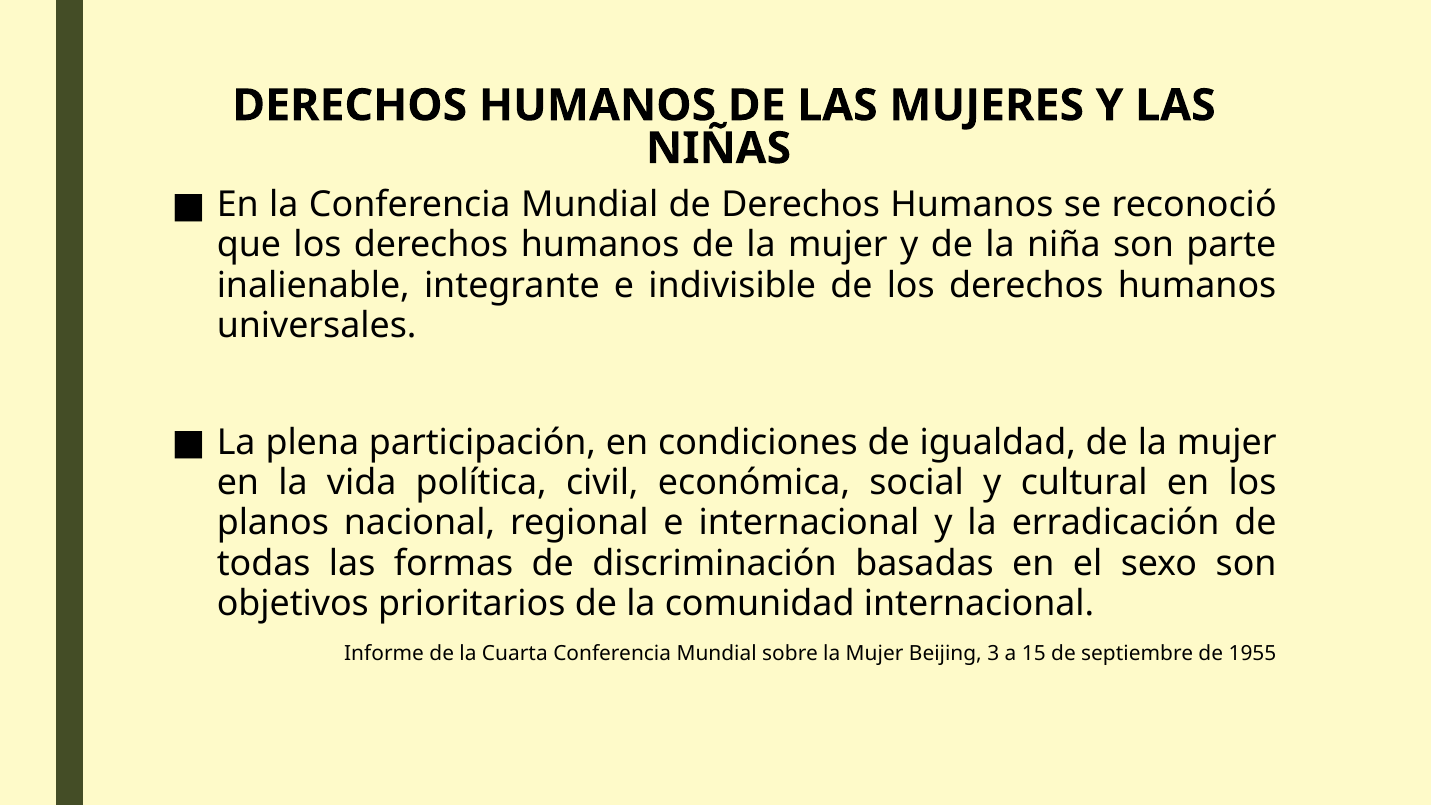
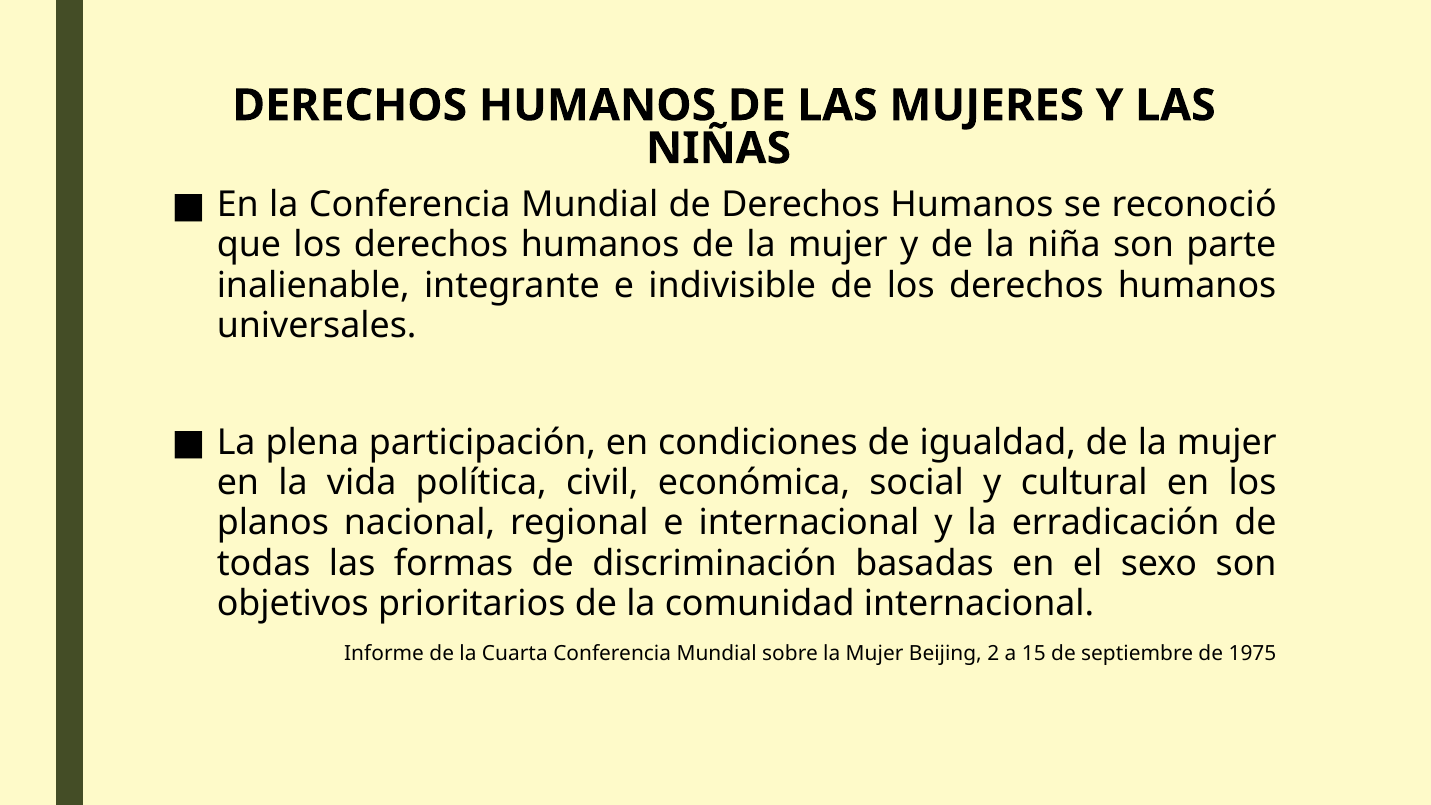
3: 3 -> 2 (993, 653)
1955: 1955 -> 1975 (1252, 653)
